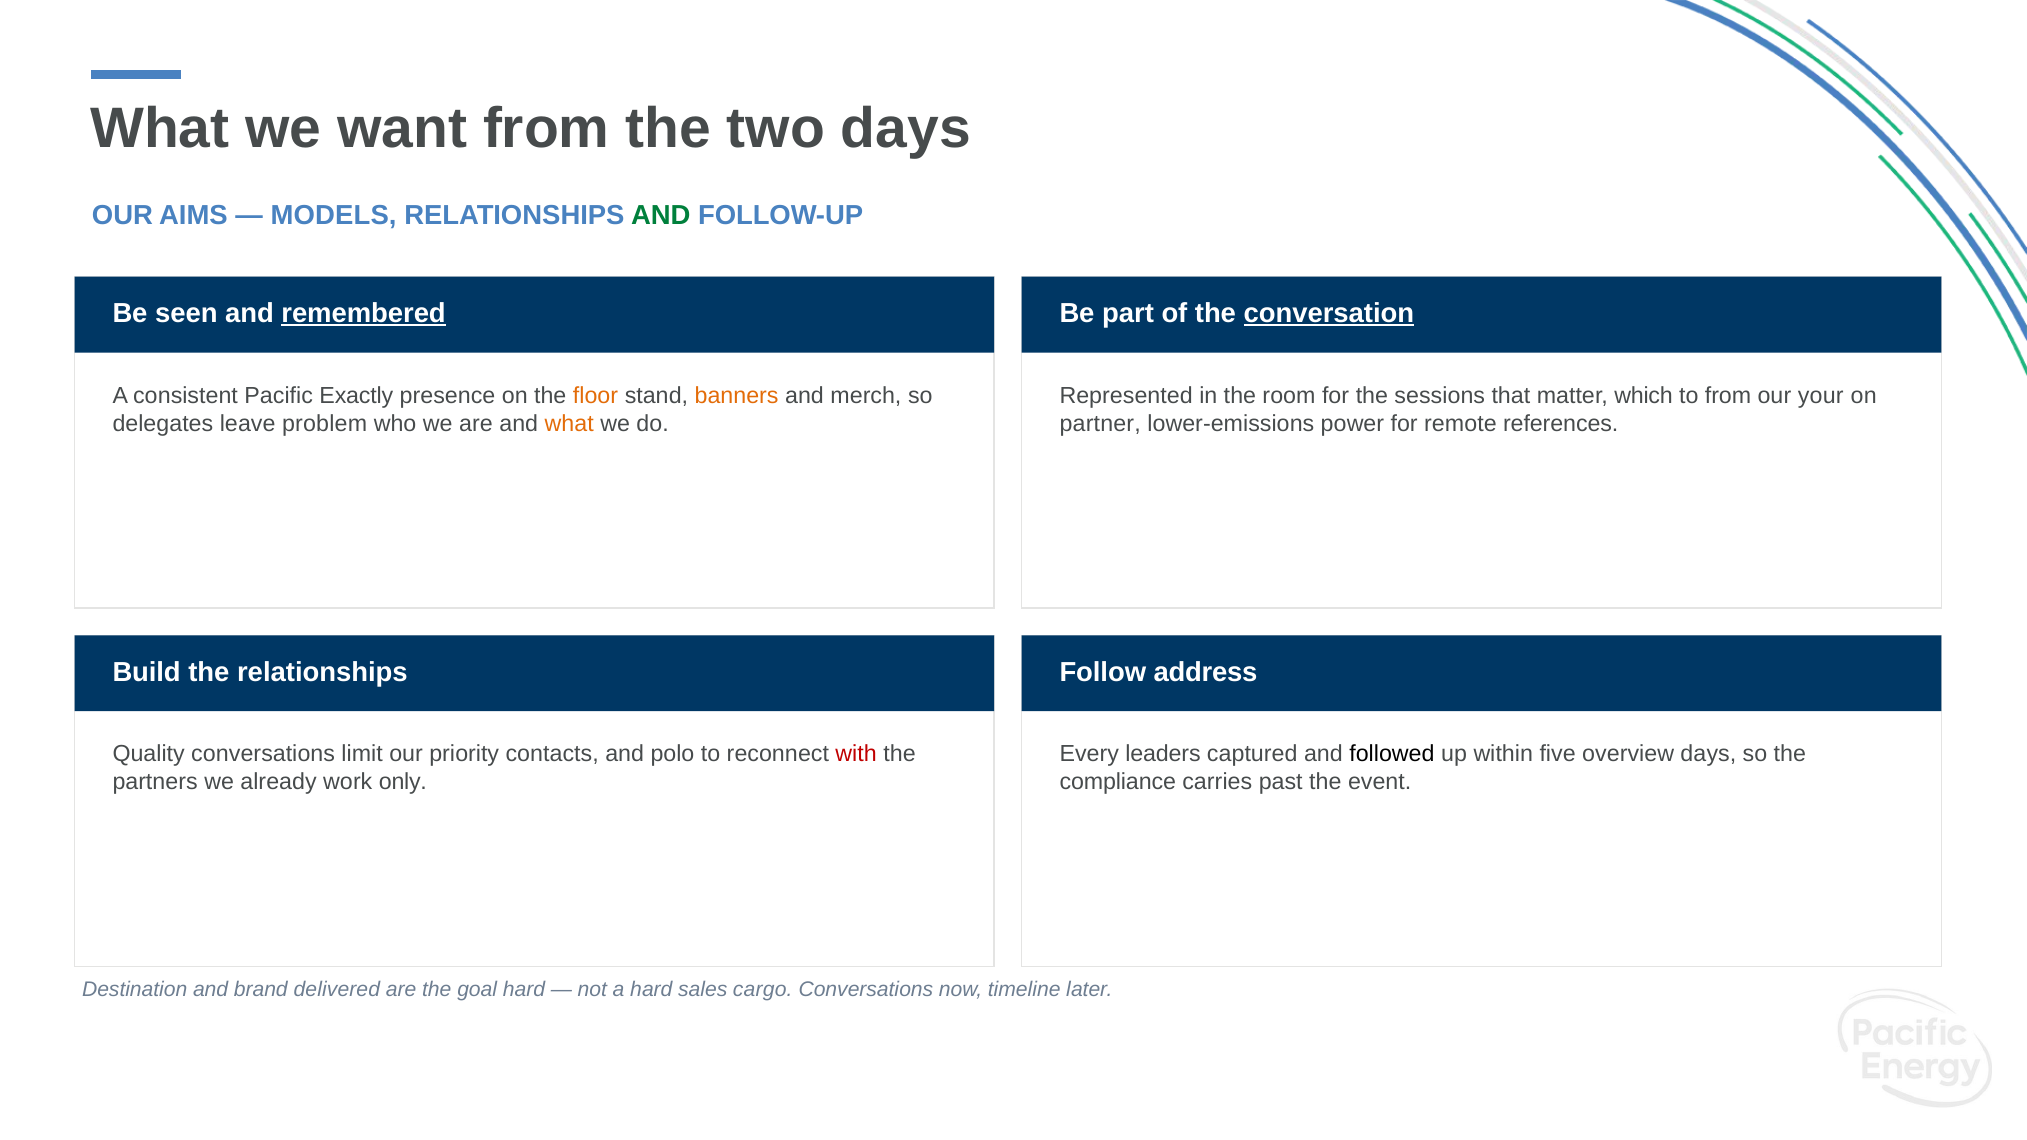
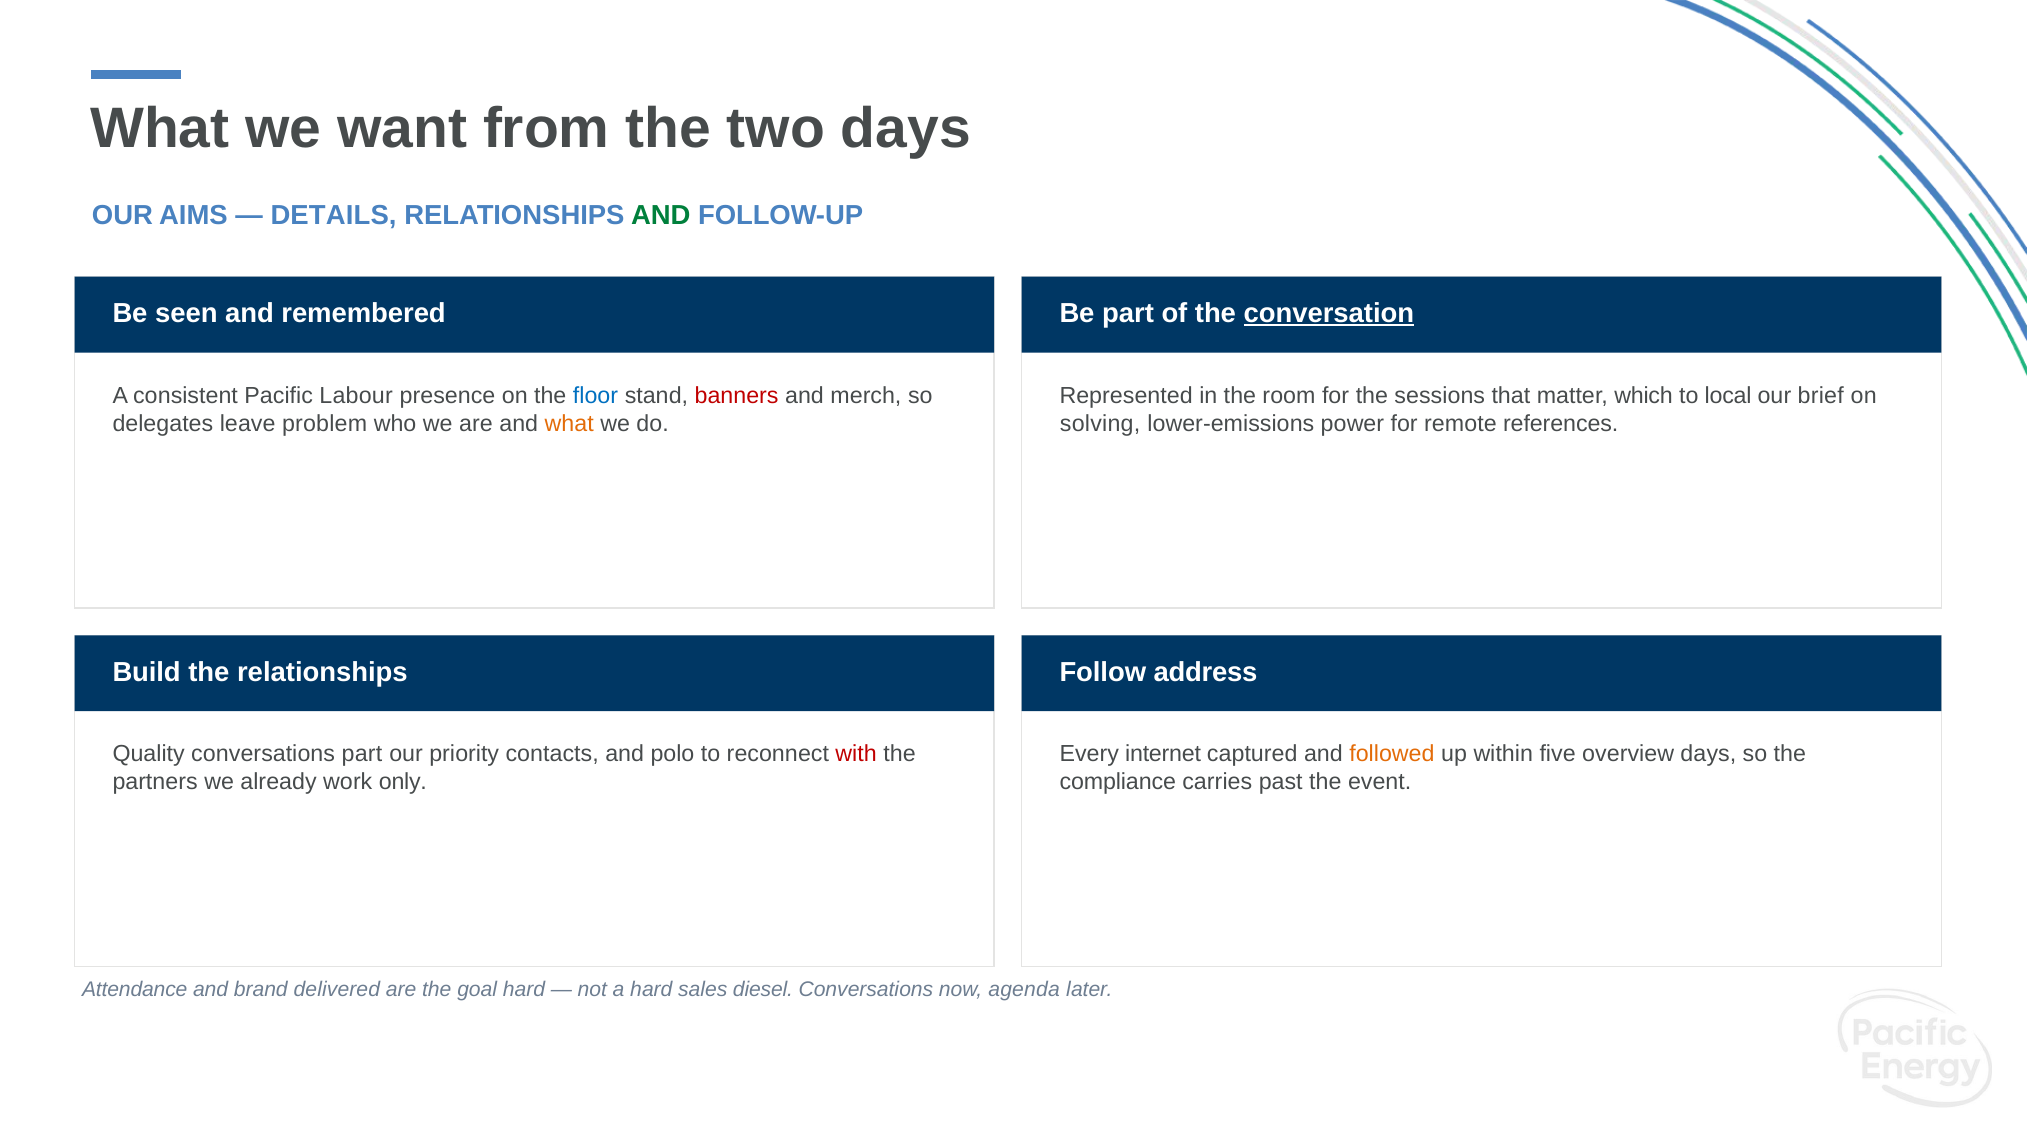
MODELS: MODELS -> DETAILS (334, 215)
remembered underline: present -> none (364, 313)
Exactly: Exactly -> Labour (356, 396)
floor colour: orange -> blue (596, 396)
banners colour: orange -> red (737, 396)
to from: from -> local (1728, 396)
your: your -> brief (1821, 396)
partner: partner -> solving (1100, 423)
conversations limit: limit -> part (362, 754)
leaders: leaders -> internet (1163, 754)
followed colour: black -> orange (1392, 754)
Destination: Destination -> Attendance (135, 990)
cargo: cargo -> diesel (763, 990)
timeline: timeline -> agenda (1024, 990)
